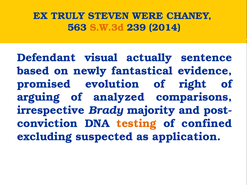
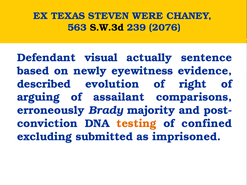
TRULY: TRULY -> TEXAS (68, 16)
S.W.3d colour: orange -> black (107, 28)
2014: 2014 -> 2076 (165, 28)
fantastical: fantastical -> eyewitness (142, 71)
promised: promised -> described (44, 84)
analyzed: analyzed -> assailant (119, 97)
irrespective: irrespective -> erroneously (51, 110)
suspected: suspected -> submitted (104, 137)
application: application -> imprisoned (187, 137)
